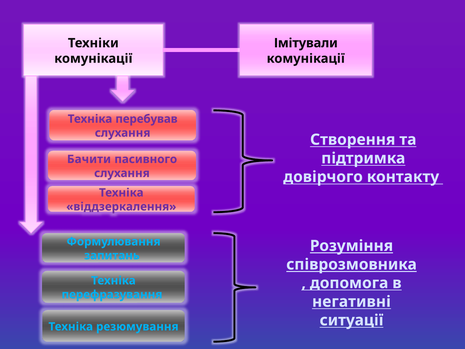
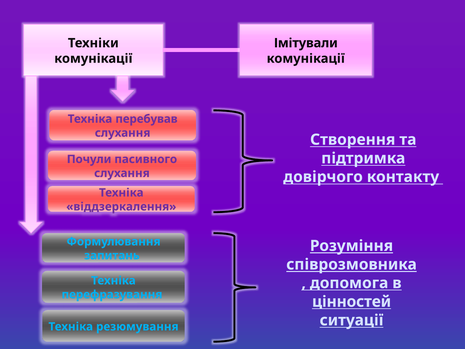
Бачити: Бачити -> Почули (89, 159)
негативні: негативні -> цінностей (352, 301)
